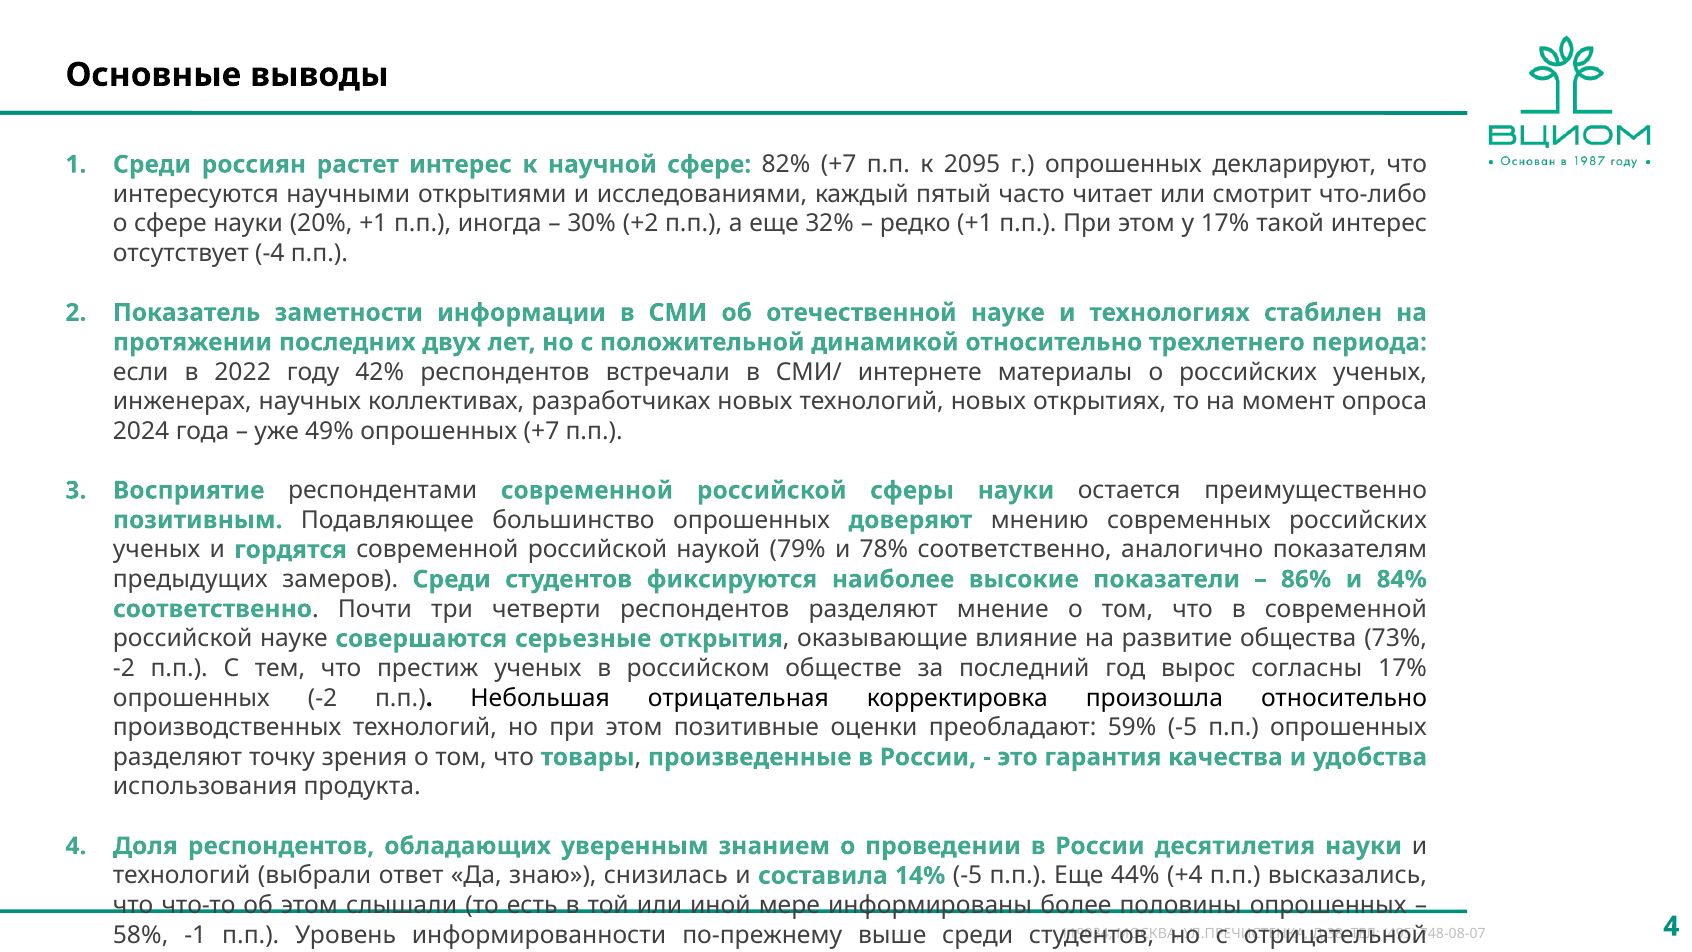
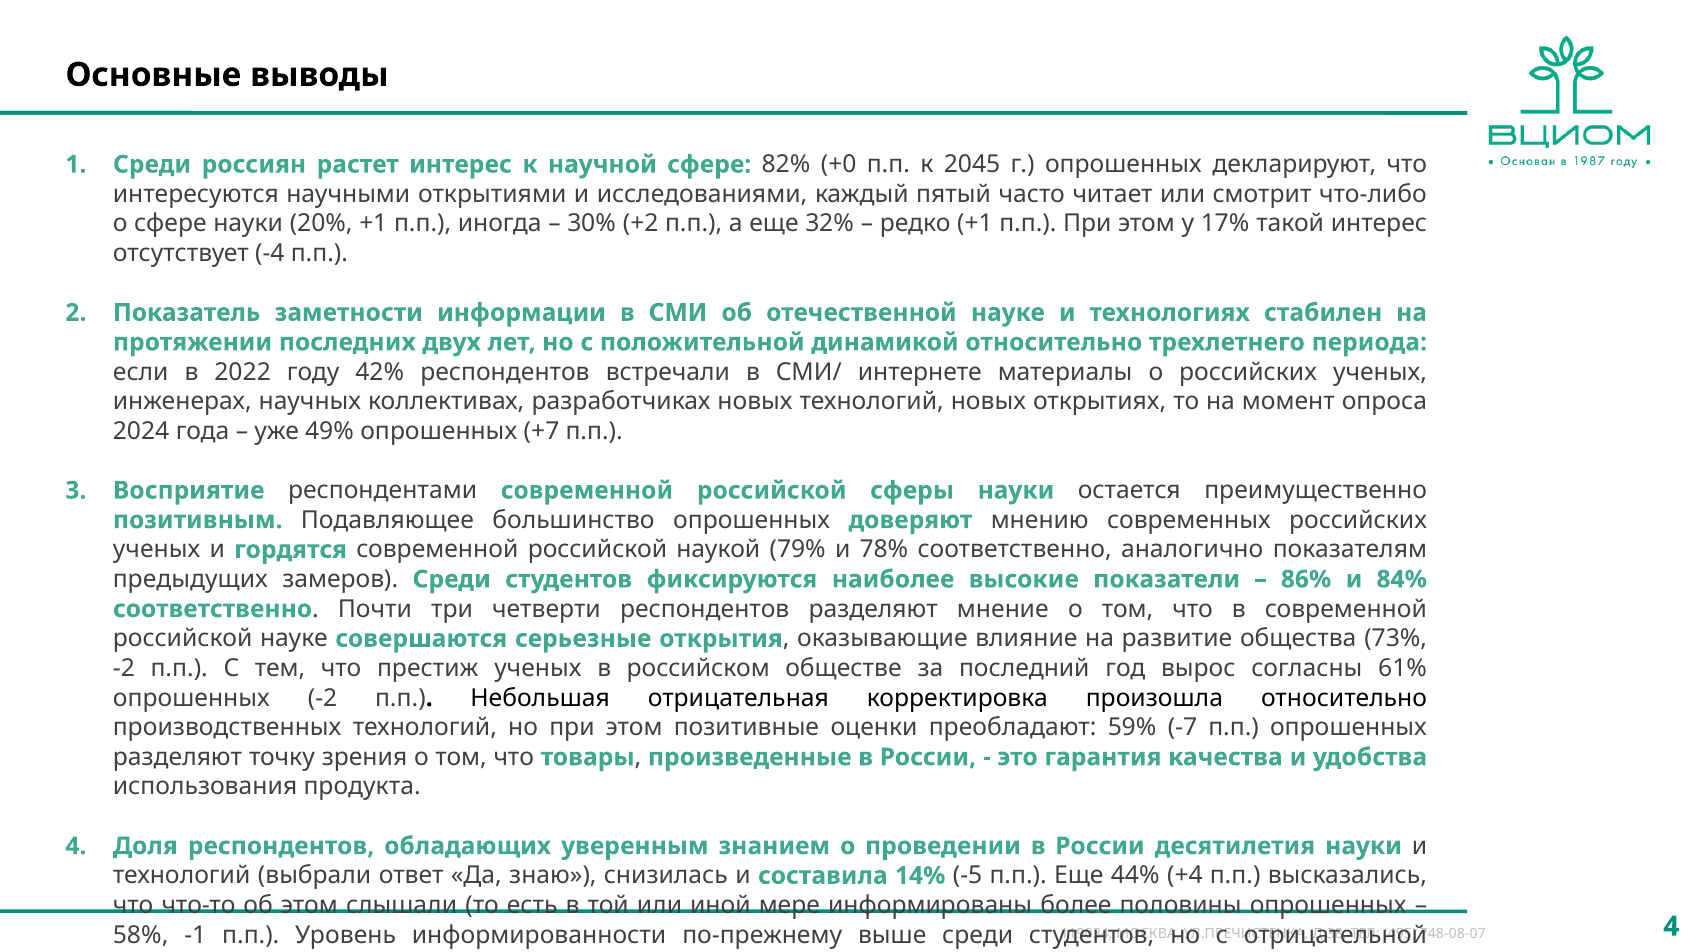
82% +7: +7 -> +0 (839, 164)
2095: 2095 -> 2045 (972, 164)
согласны 17%: 17% -> 61% (1403, 668)
59% -5: -5 -> -7 (1183, 727)
